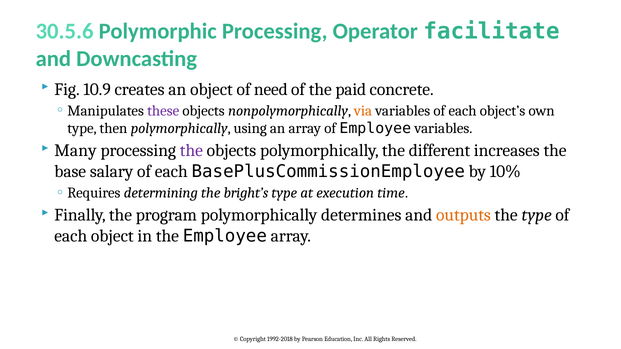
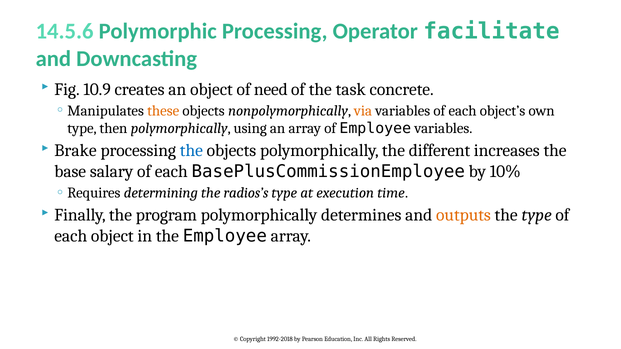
30.5.6: 30.5.6 -> 14.5.6 (65, 31)
paid: paid -> task (351, 89)
these colour: purple -> orange (163, 111)
Many: Many -> Brake (75, 151)
the colour: purple -> blue (191, 151)
bright’s: bright’s -> radios’s (246, 193)
